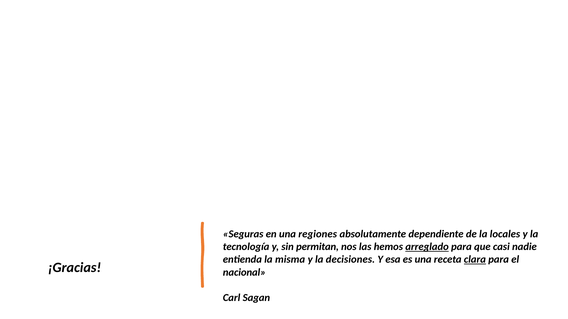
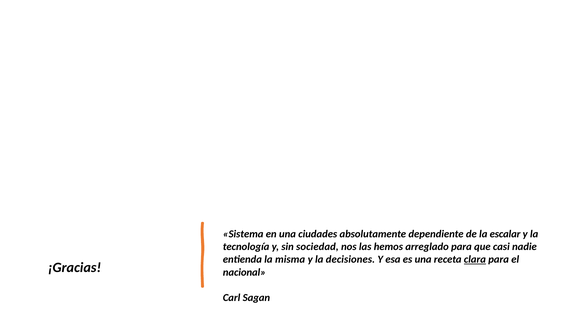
Seguras: Seguras -> Sistema (243, 234)
regiones: regiones -> ciudades (318, 234)
locales: locales -> escalar (505, 234)
permitan: permitan -> sociedad (317, 247)
arreglado underline: present -> none (427, 247)
